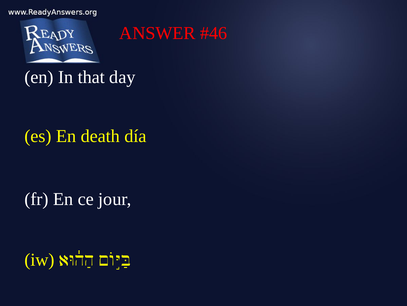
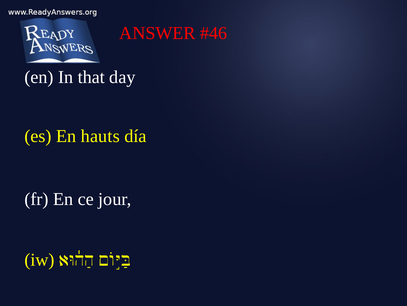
death: death -> hauts (100, 136)
